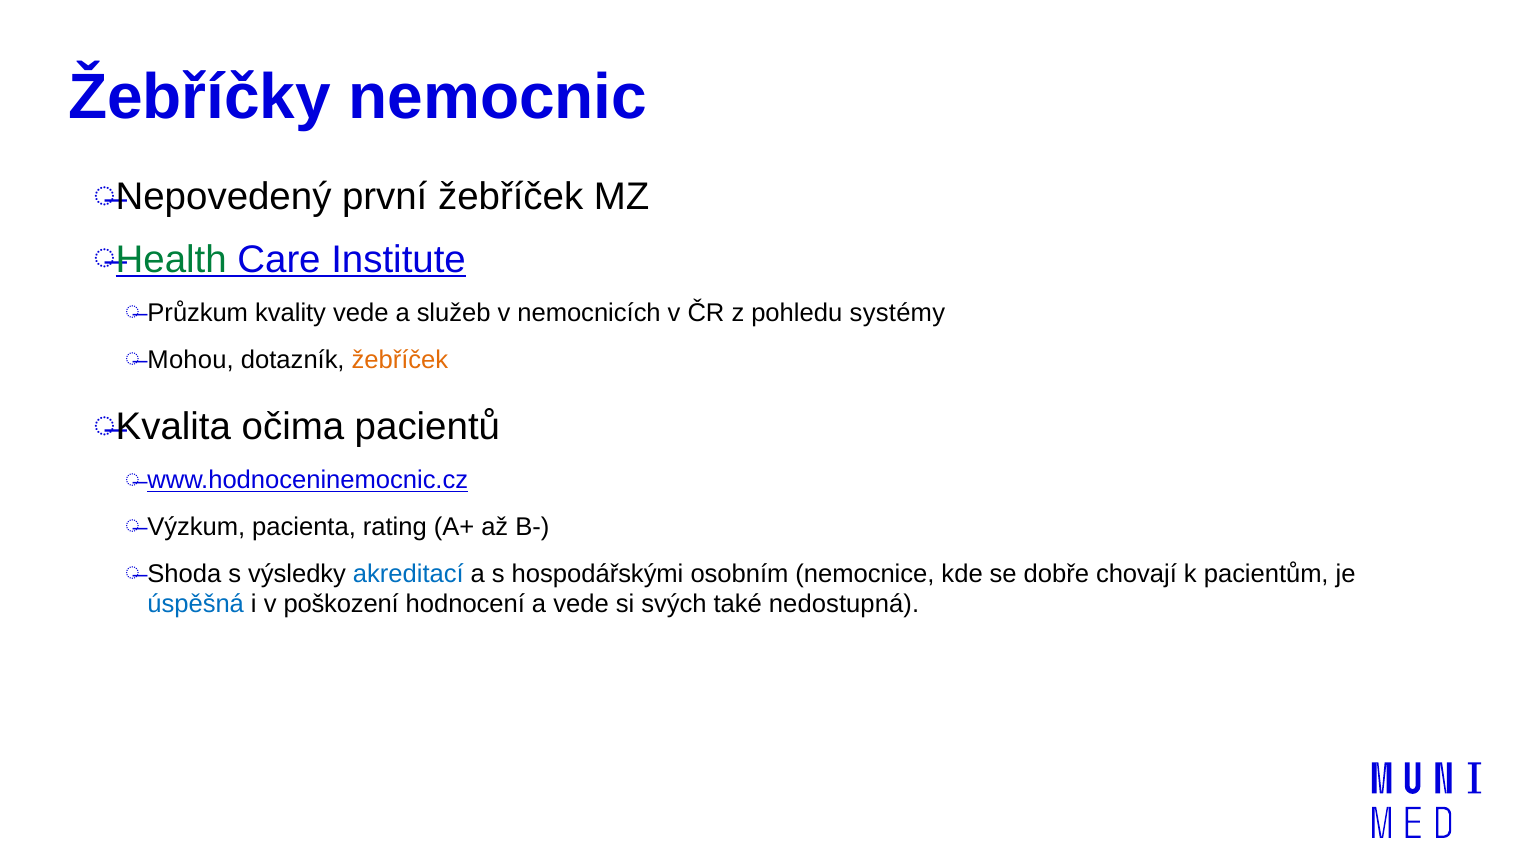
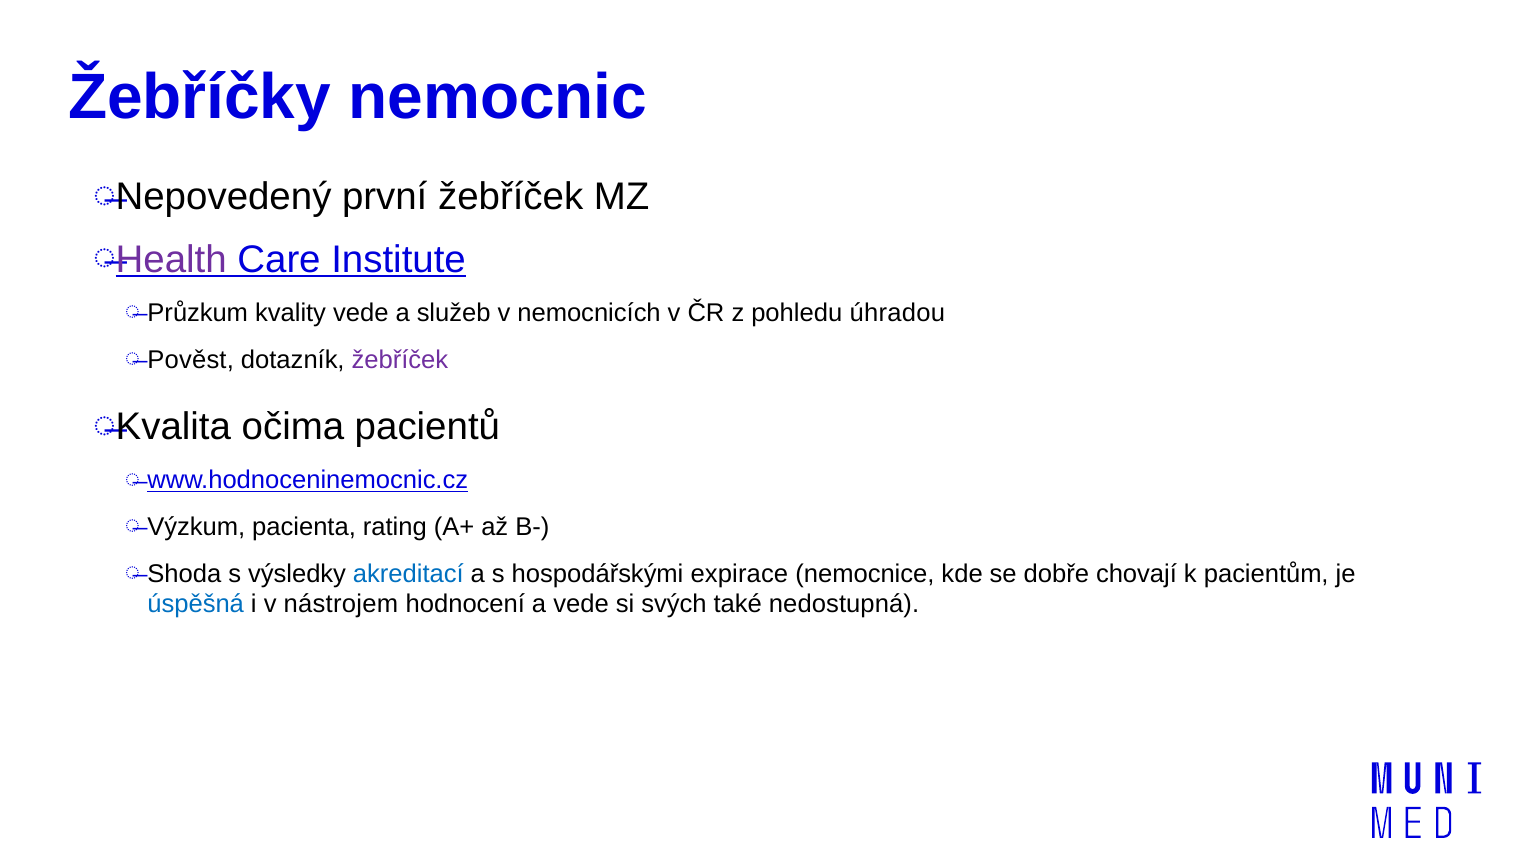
Health colour: green -> purple (171, 259)
systémy: systémy -> úhradou (897, 313)
Mohou: Mohou -> Pověst (191, 359)
žebříček colour: orange -> purple (400, 359)
osobním: osobním -> expirace (739, 573)
poškození: poškození -> nástrojem (341, 604)
